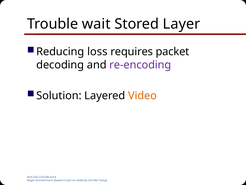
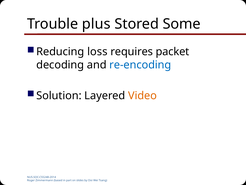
wait: wait -> plus (96, 24)
Layer: Layer -> Some (182, 24)
re-encoding colour: purple -> blue (140, 65)
